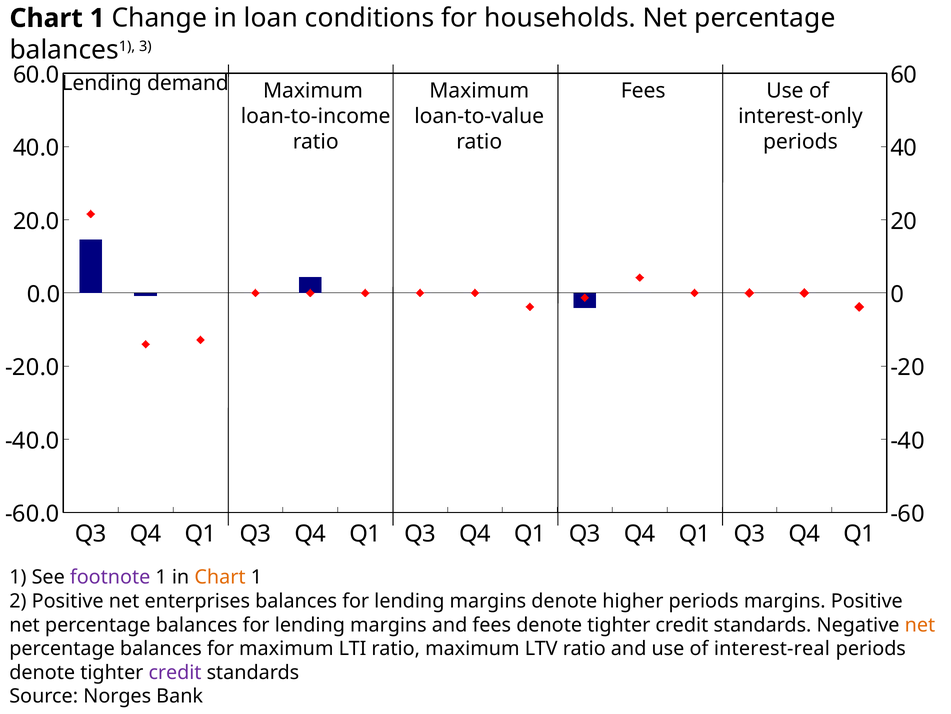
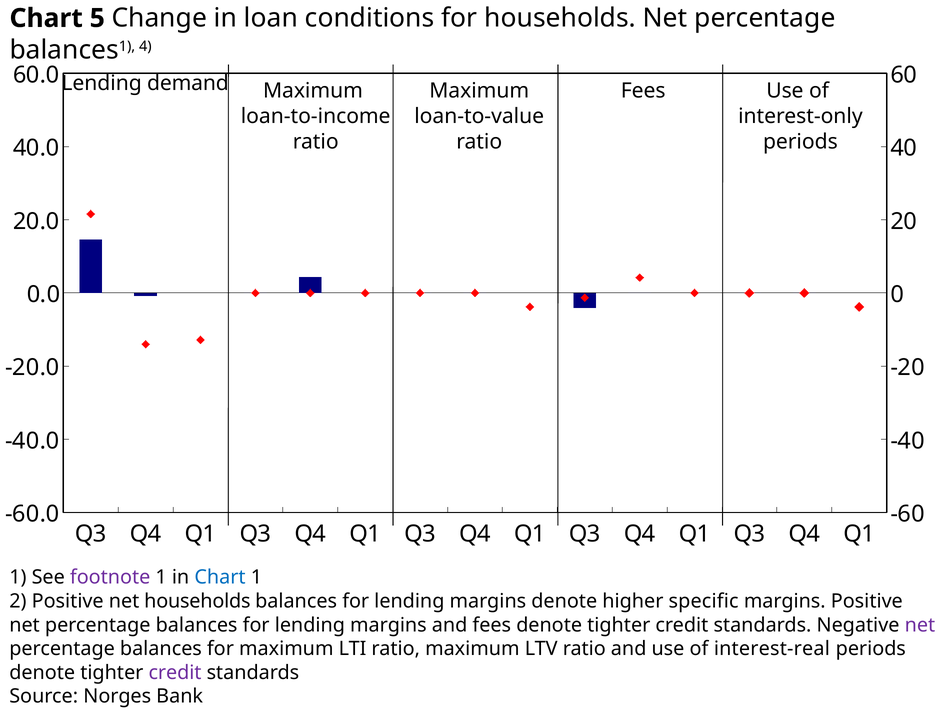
1: 1 -> 5 (97, 18)
3: 3 -> 4 (145, 46)
Chart colour: orange -> blue (220, 577)
net enterprises: enterprises -> households (197, 601)
higher periods: periods -> specific (704, 601)
net colour: orange -> purple (920, 624)
